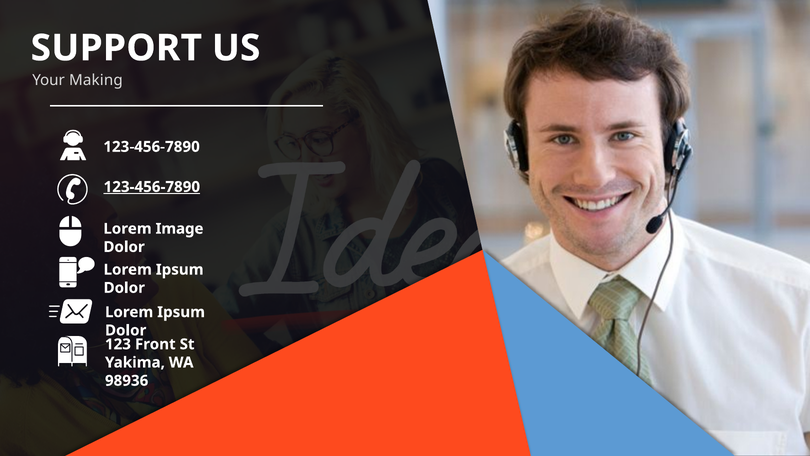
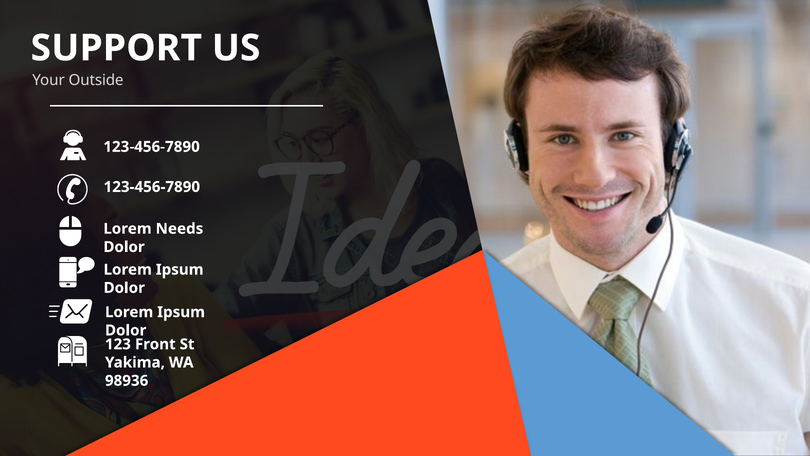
Making: Making -> Outside (96, 80)
123-456-7890 underline: present -> none (152, 187)
Image: Image -> Needs (179, 229)
